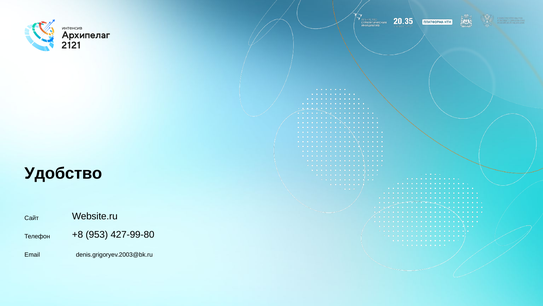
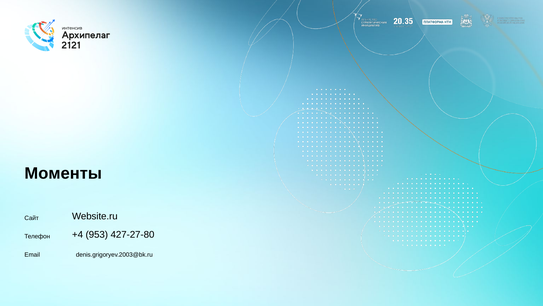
Удобство: Удобство -> Моменты (63, 173)
+8: +8 -> +4 (78, 234)
427-99-80: 427-99-80 -> 427-27-80 (133, 234)
